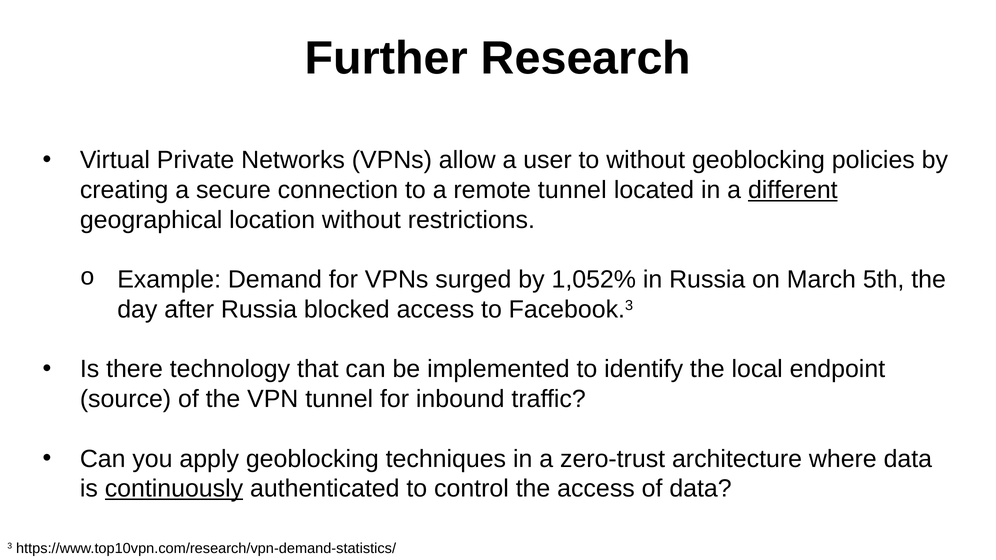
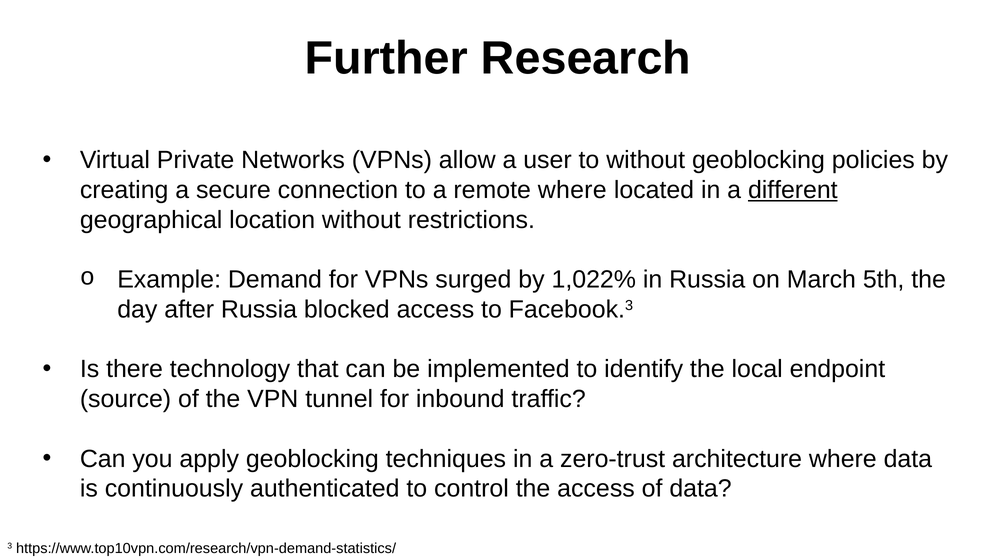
remote tunnel: tunnel -> where (572, 190)
1,052%: 1,052% -> 1,022% (594, 280)
continuously underline: present -> none (174, 489)
